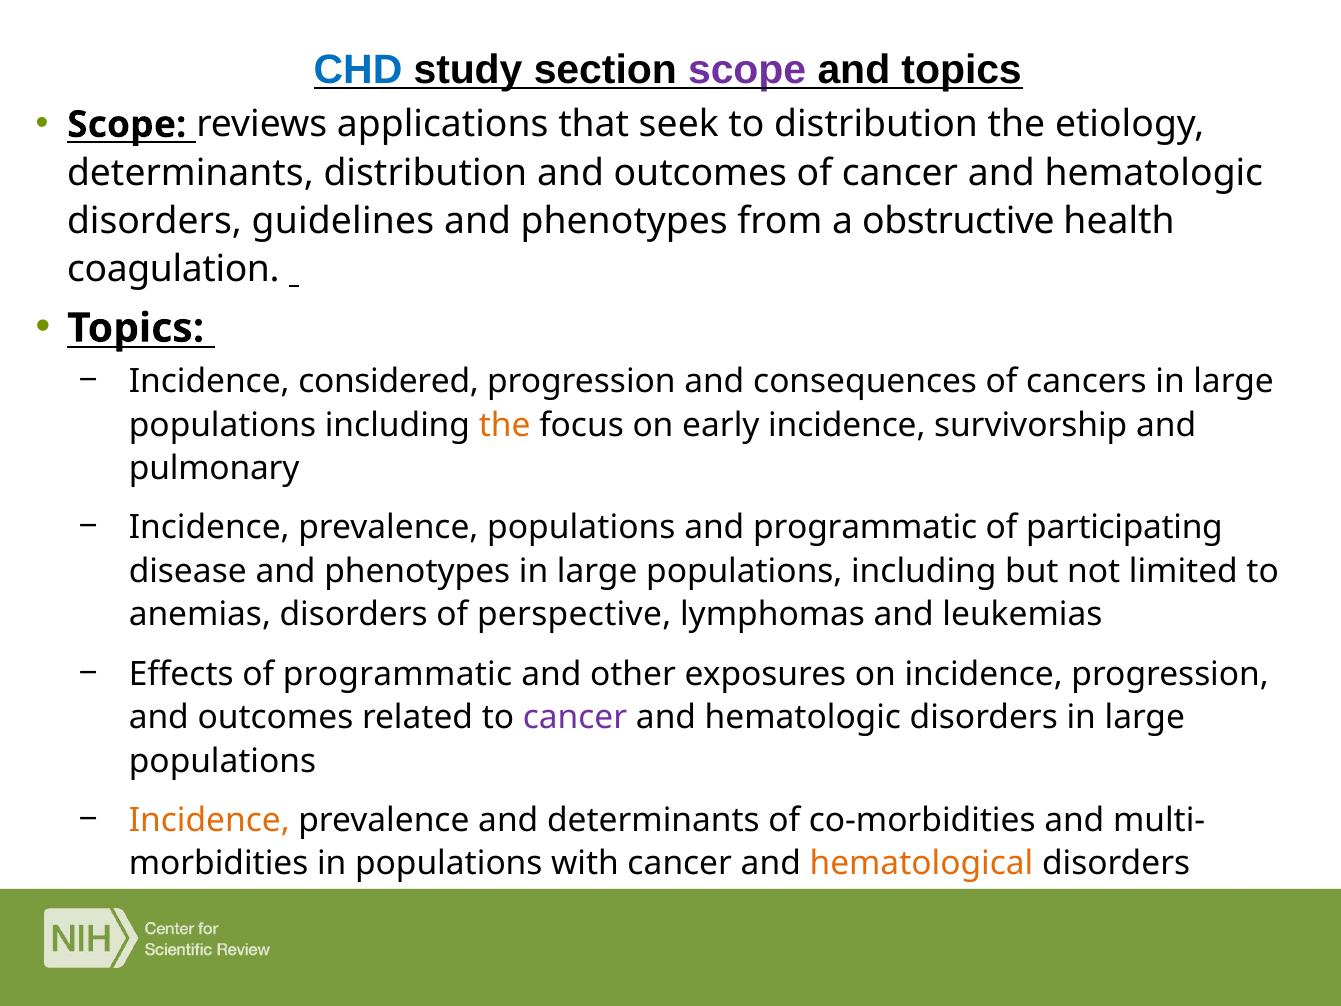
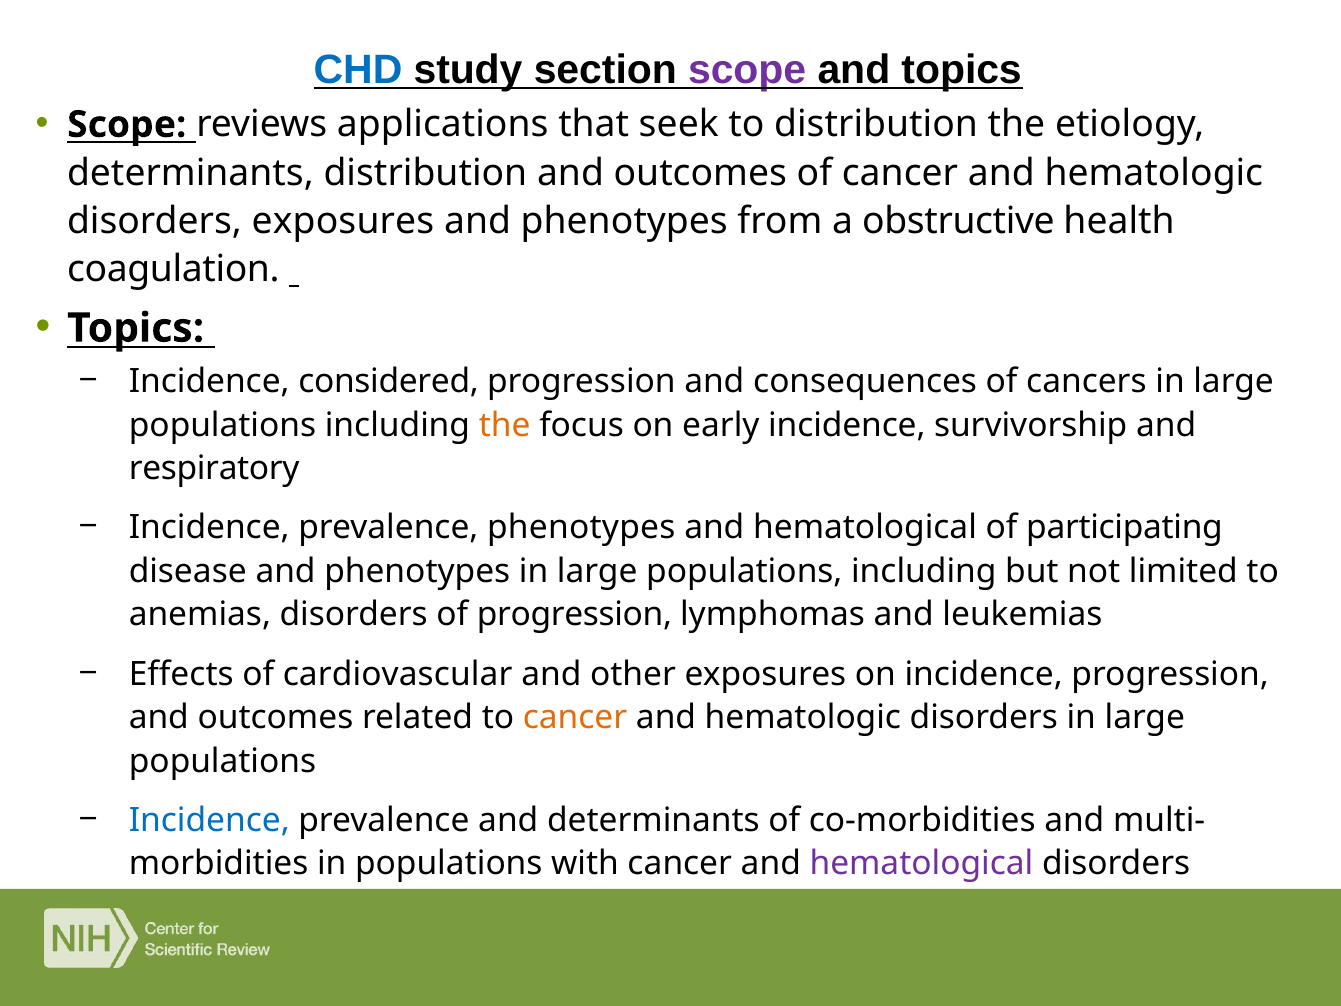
disorders guidelines: guidelines -> exposures (343, 221)
pulmonary: pulmonary -> respiratory (214, 468)
prevalence populations: populations -> phenotypes (581, 528)
programmatic: programmatic -> hematological (865, 528)
of perspective: perspective -> progression (574, 615)
of programmatic: programmatic -> cardiovascular (398, 674)
cancer colour: purple -> orange (575, 717)
Incidence colour: orange -> blue (209, 820)
hematological colour: orange -> purple (921, 864)
